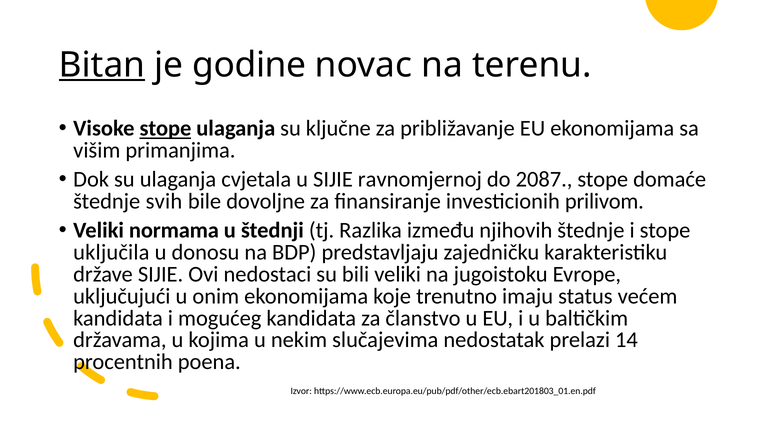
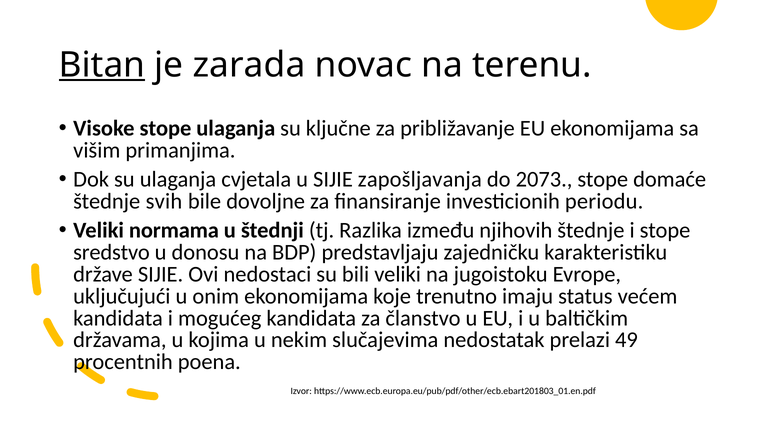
godine: godine -> zarada (249, 65)
stope underline: present -> none (165, 128)
ravnomjernoj: ravnomjernoj -> zapošljavanja (420, 179)
2087: 2087 -> 2073 (544, 179)
prilivom: prilivom -> periodu (604, 201)
uključila: uključila -> sredstvo (112, 252)
14: 14 -> 49 (626, 340)
